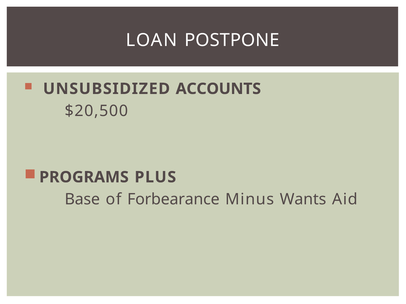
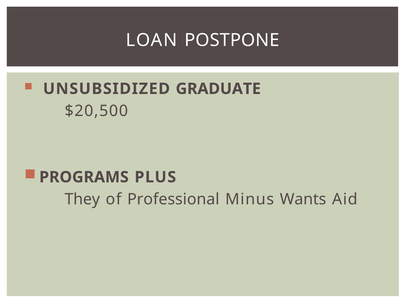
ACCOUNTS: ACCOUNTS -> GRADUATE (218, 89)
Base: Base -> They (82, 200)
Forbearance: Forbearance -> Professional (173, 200)
